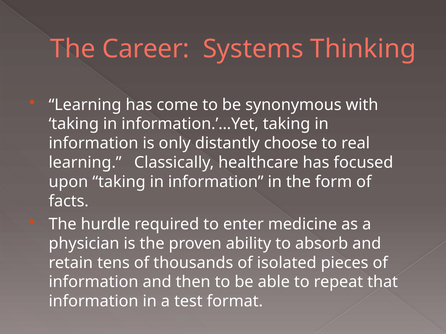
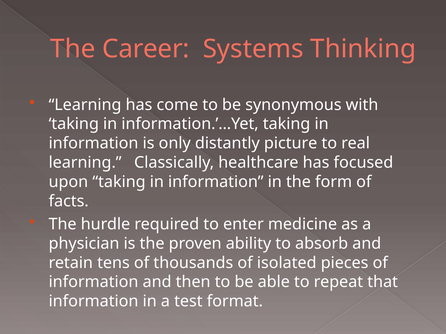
choose: choose -> picture (291, 143)
